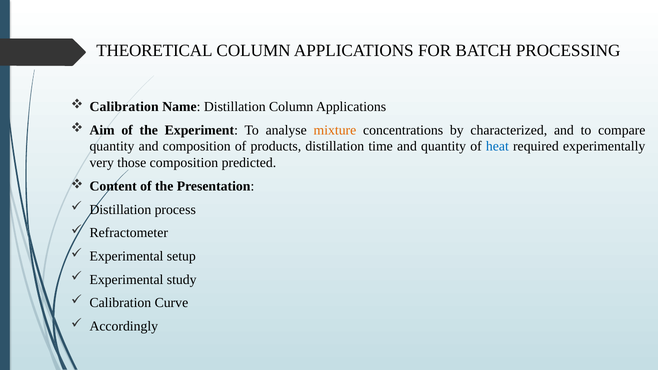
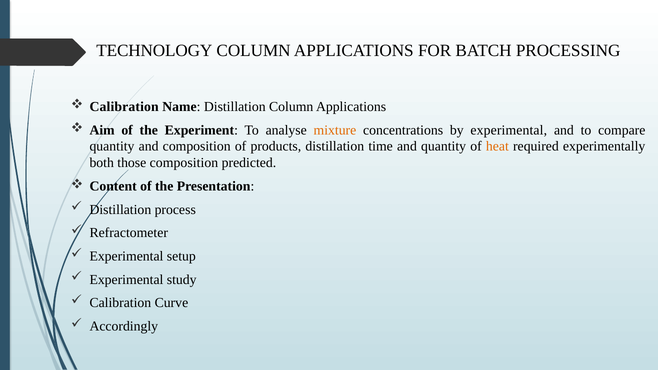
THEORETICAL: THEORETICAL -> TECHNOLOGY (154, 51)
by characterized: characterized -> experimental (509, 130)
heat colour: blue -> orange (497, 146)
very: very -> both (102, 163)
